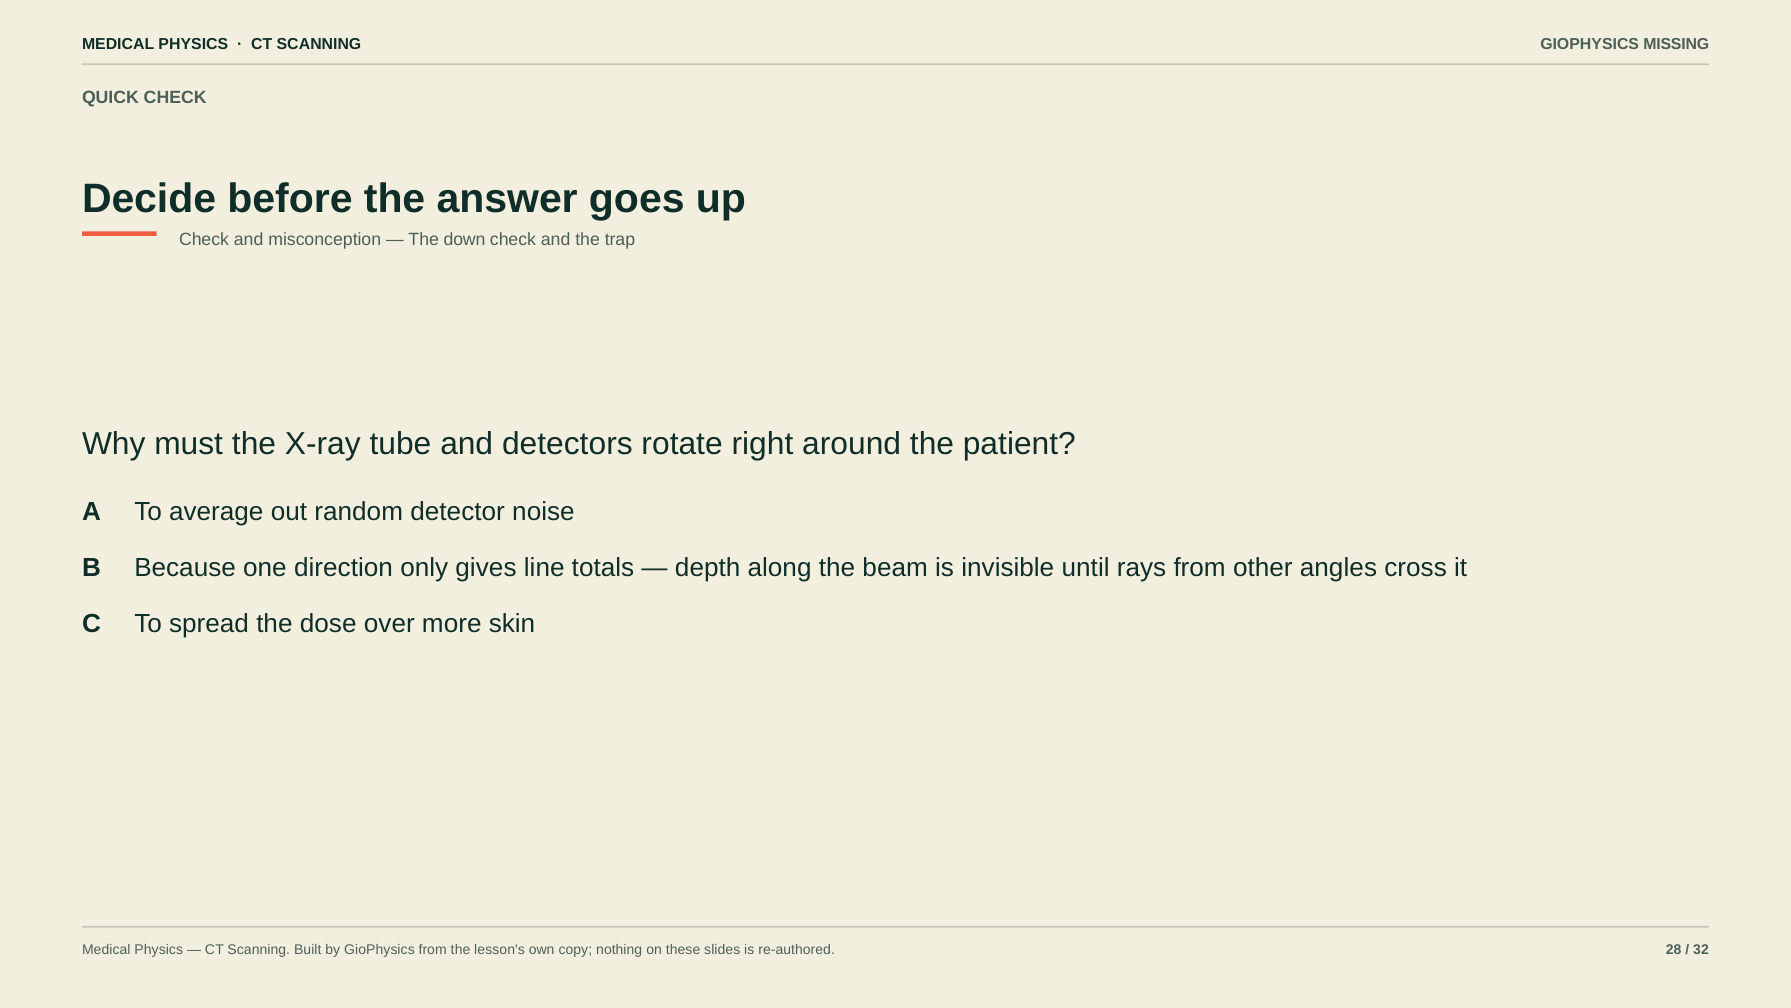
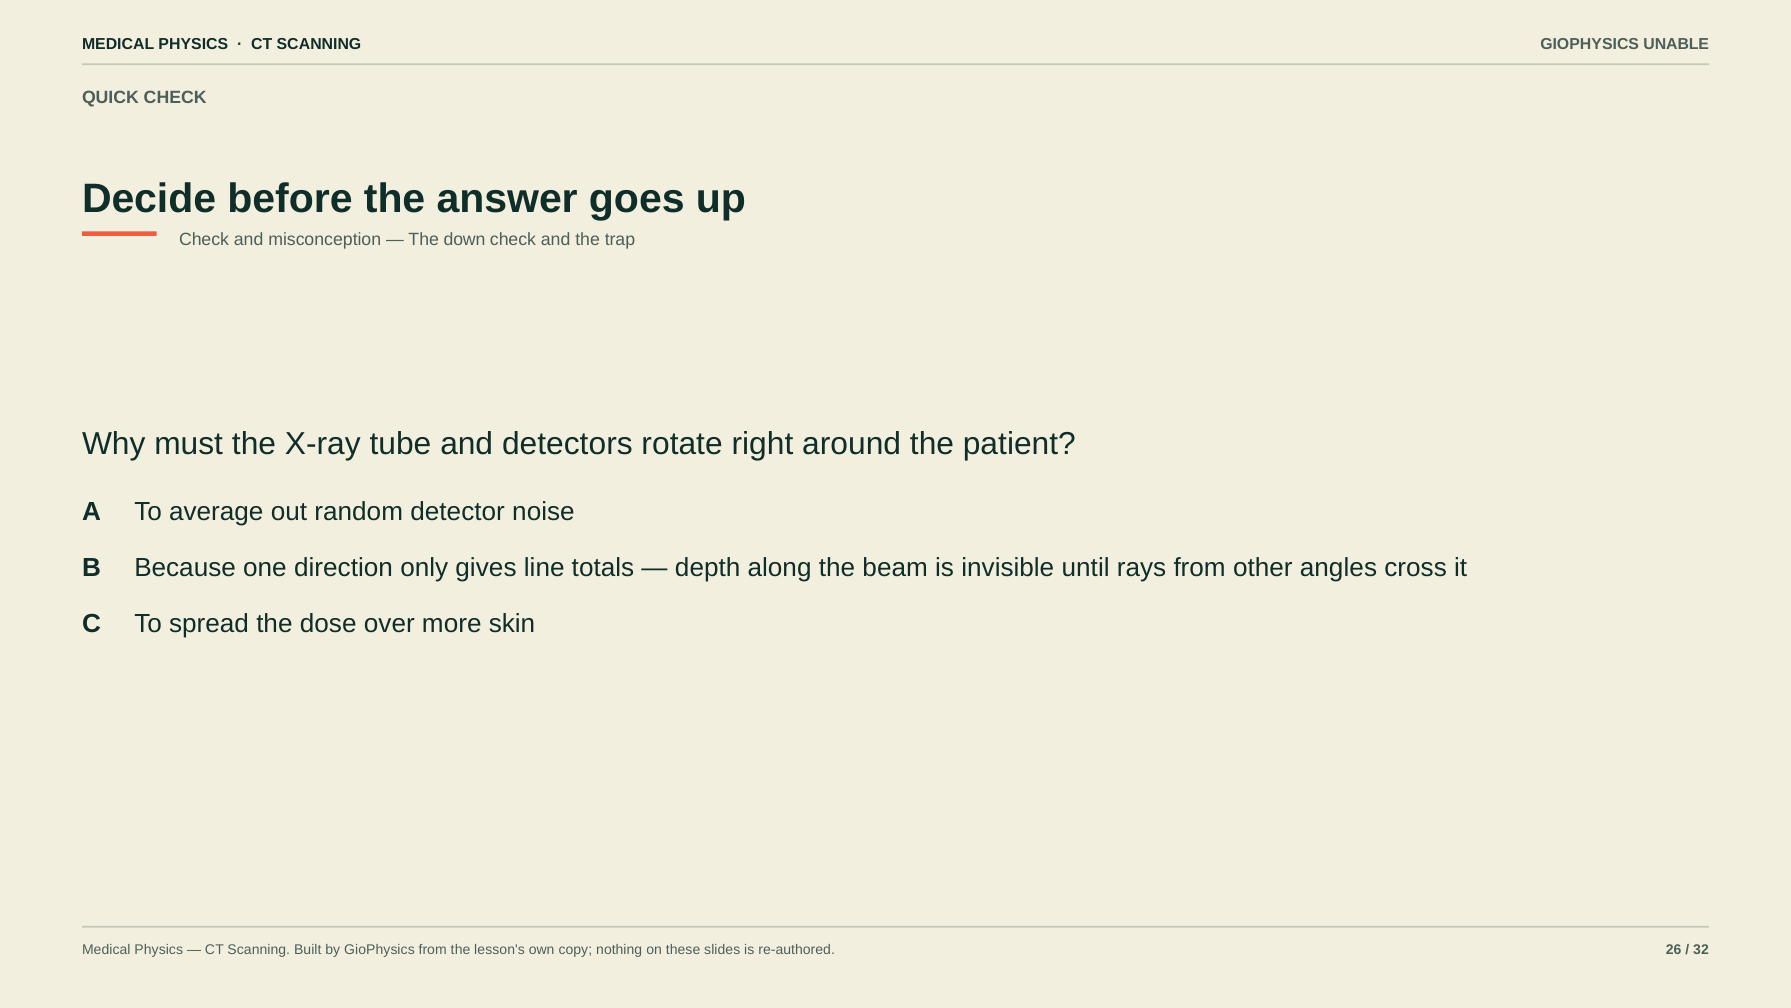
MISSING: MISSING -> UNABLE (1676, 44)
28: 28 -> 26 (1674, 950)
